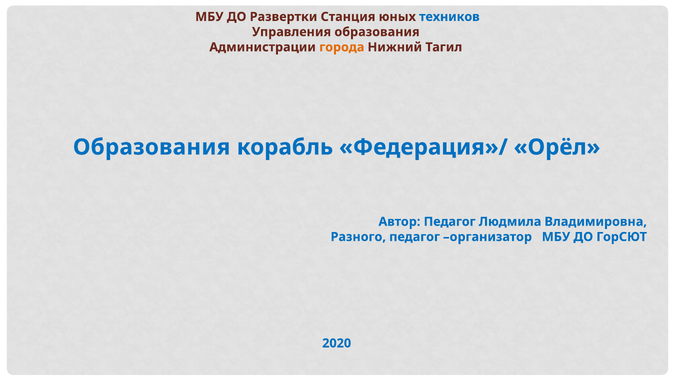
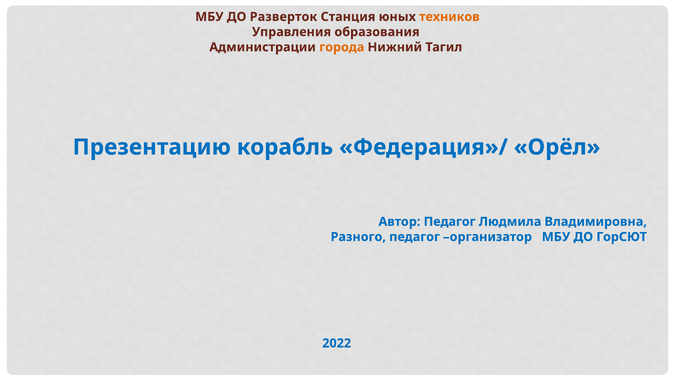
Развертки: Развертки -> Разверток (283, 17)
техников colour: blue -> orange (449, 17)
Образования: Образования -> Презентацию (152, 147)
2020: 2020 -> 2022 (337, 343)
